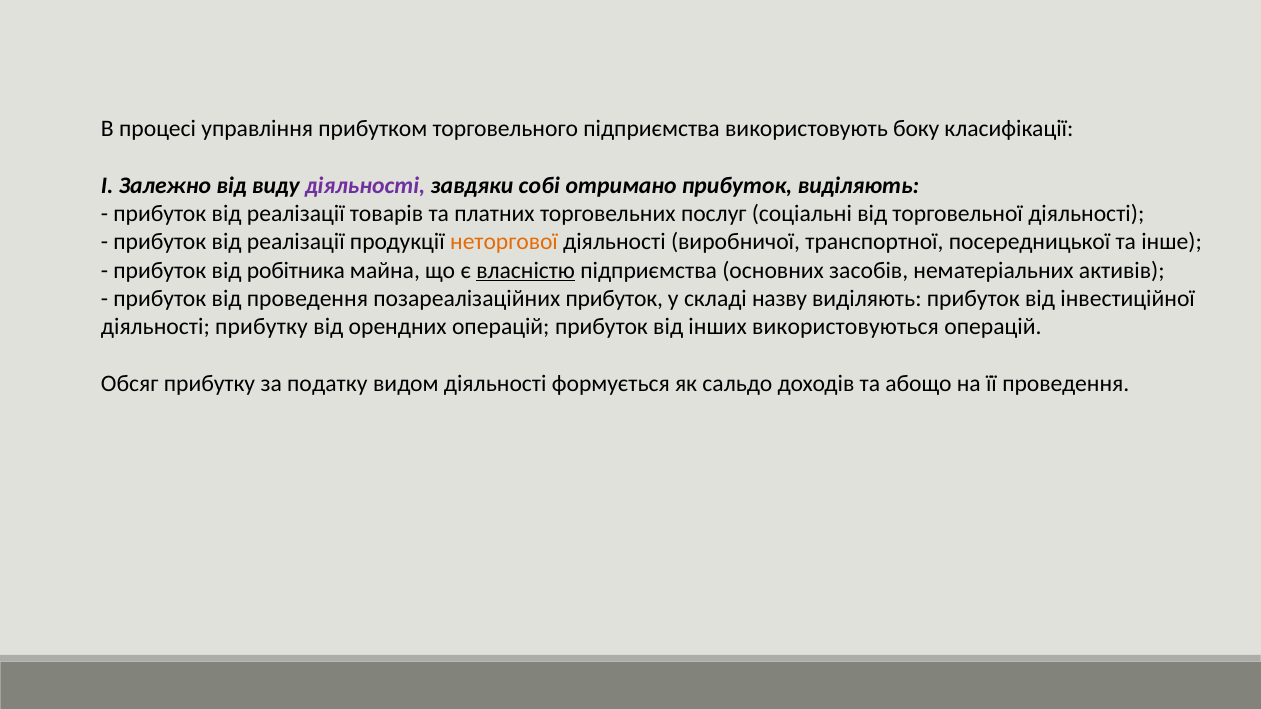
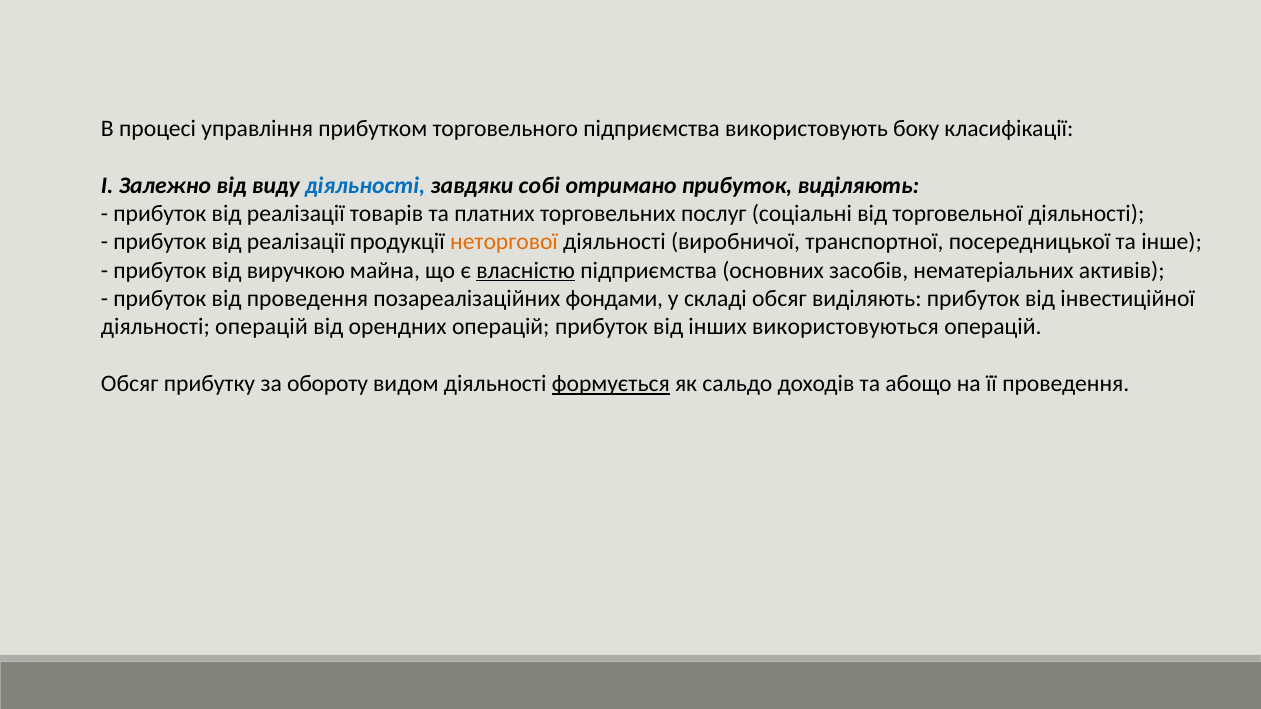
діяльності colour: purple -> blue (365, 185)
робітника: робітника -> виручкою (296, 271)
позареалізаційних прибуток: прибуток -> фондами (614, 299)
складі назву: назву -> обсяг (779, 299)
діяльності прибутку: прибутку -> операцій (261, 327)
податку: податку -> обороту (328, 384)
формується underline: none -> present (611, 384)
